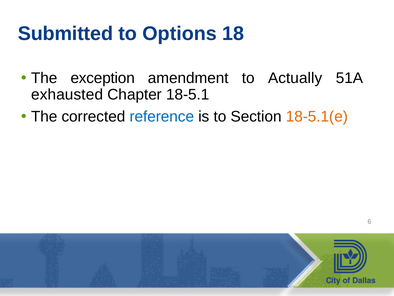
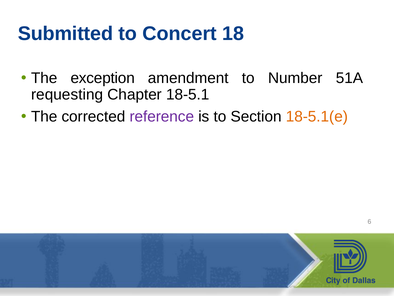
Options: Options -> Concert (180, 33)
Actually: Actually -> Number (295, 78)
exhausted: exhausted -> requesting (67, 94)
reference colour: blue -> purple (162, 116)
